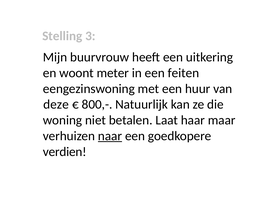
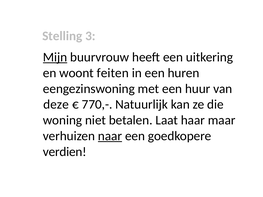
Mijn underline: none -> present (55, 57)
meter: meter -> feiten (113, 73)
feiten: feiten -> huren (184, 73)
800,-: 800,- -> 770,- (97, 105)
